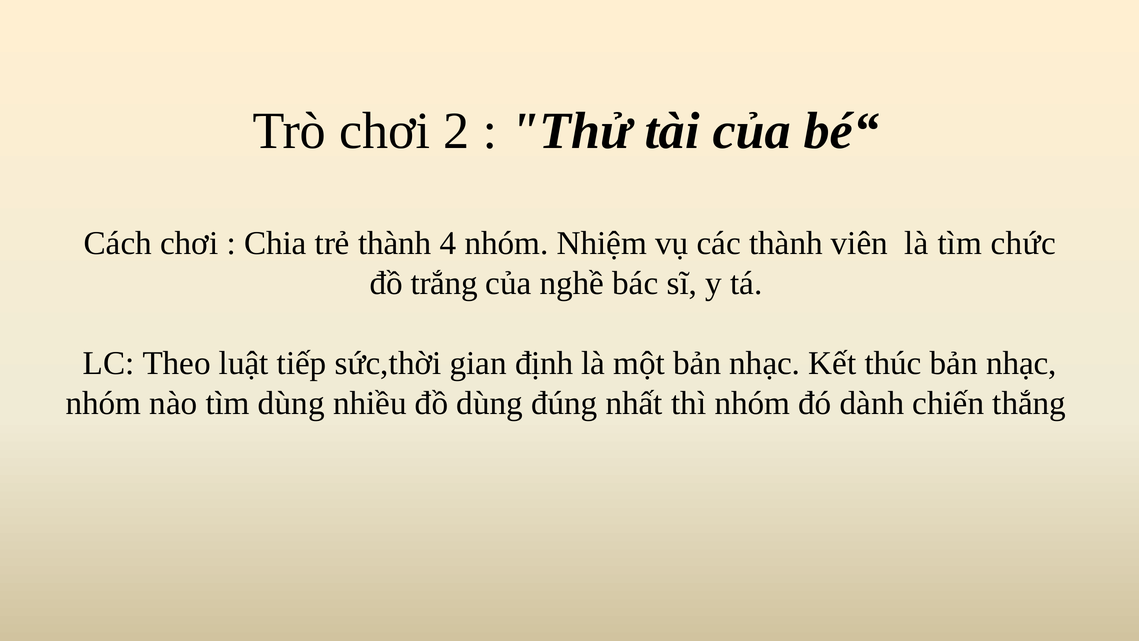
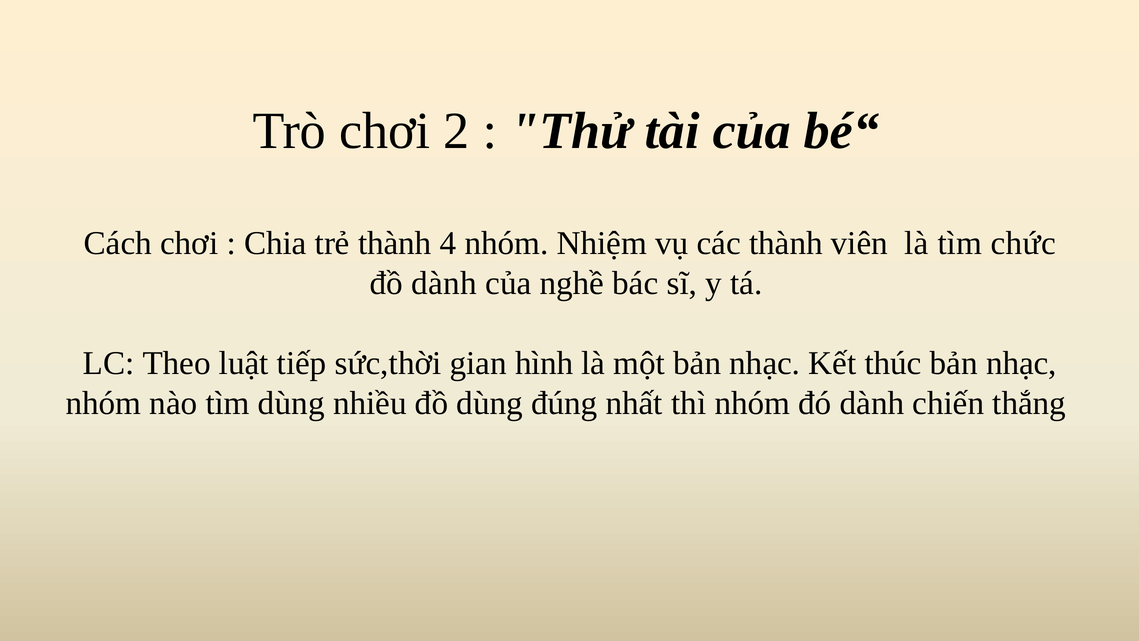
đồ trắng: trắng -> dành (444, 283)
định: định -> hình (544, 363)
